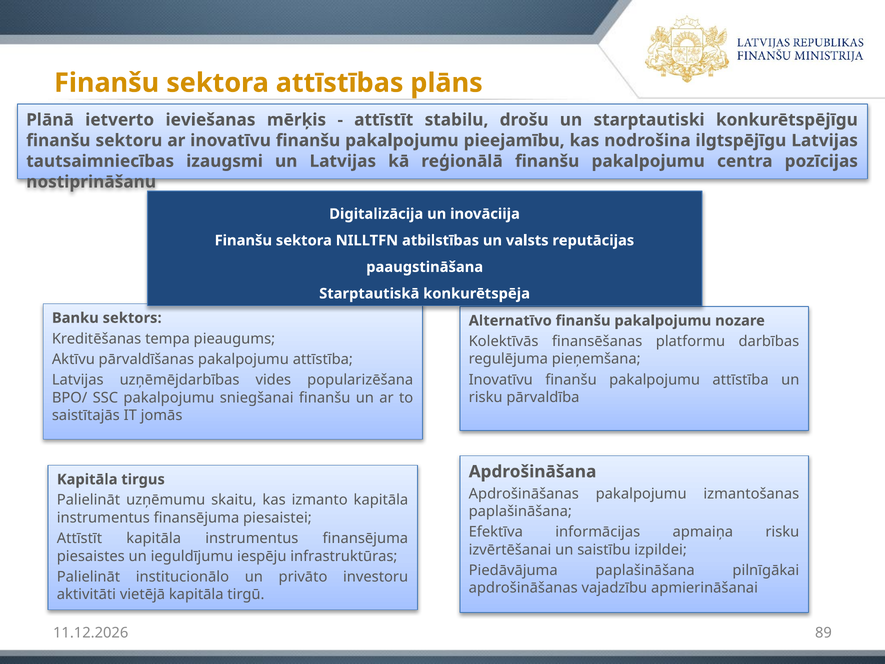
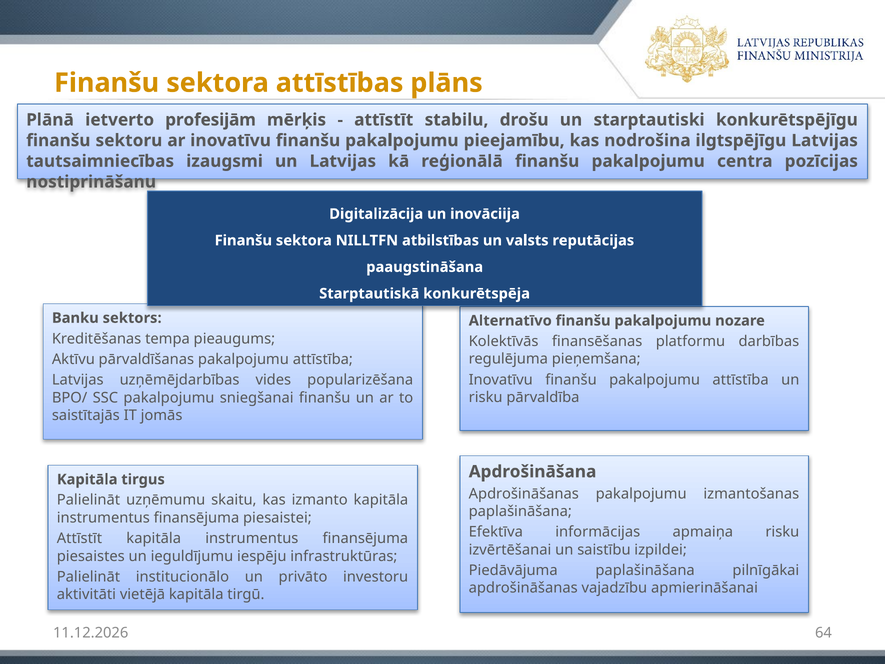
ieviešanas: ieviešanas -> profesijām (211, 120)
89: 89 -> 64 (823, 633)
